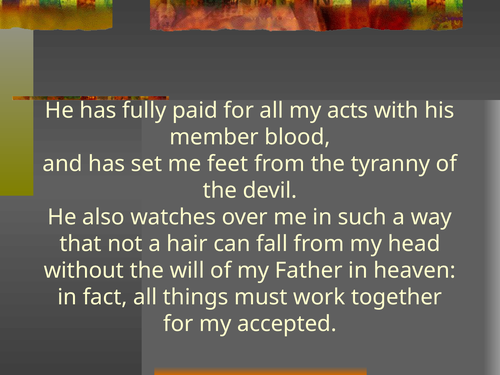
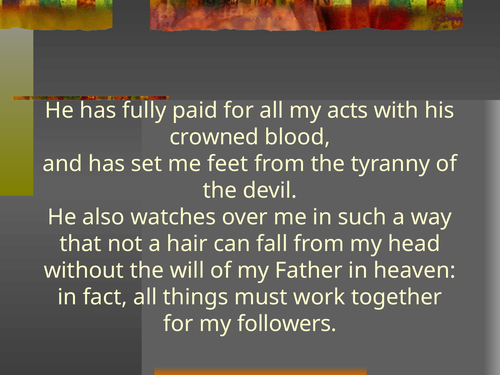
member: member -> crowned (214, 137)
accepted: accepted -> followers (287, 324)
